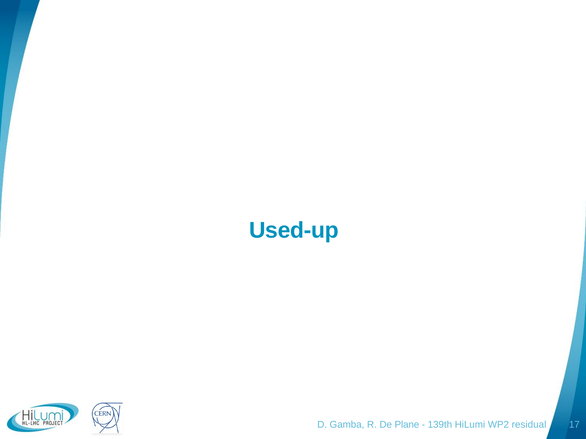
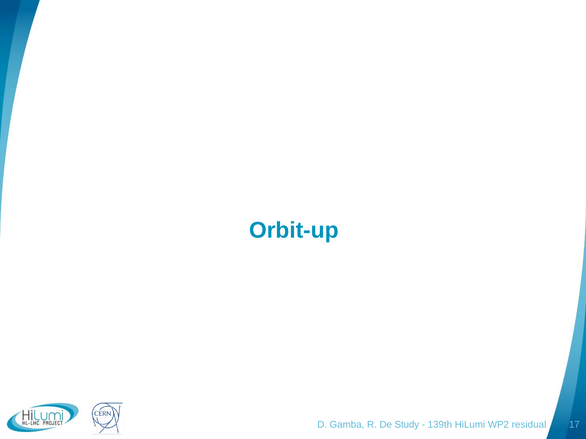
Used-up: Used-up -> Orbit-up (294, 231)
Plane: Plane -> Study (407, 425)
